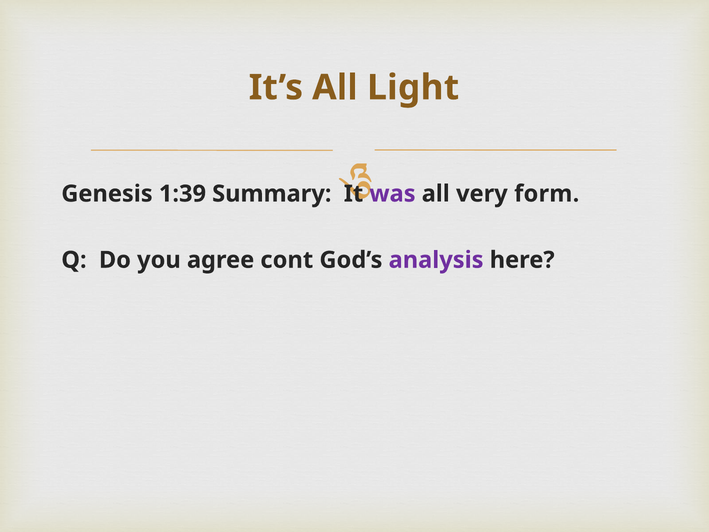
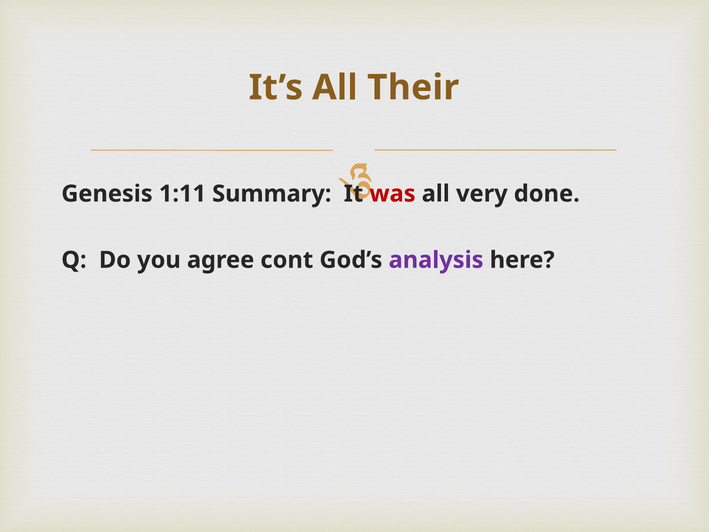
Light: Light -> Their (413, 88)
1:39: 1:39 -> 1:11 (182, 194)
was colour: purple -> red (392, 194)
form: form -> done (547, 194)
